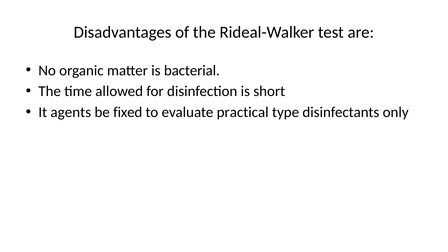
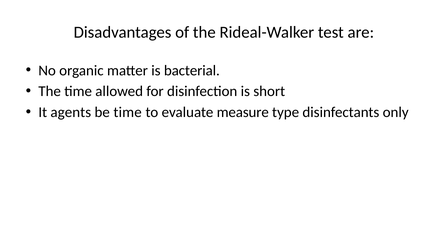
be fixed: fixed -> time (128, 112)
practical: practical -> measure (243, 112)
